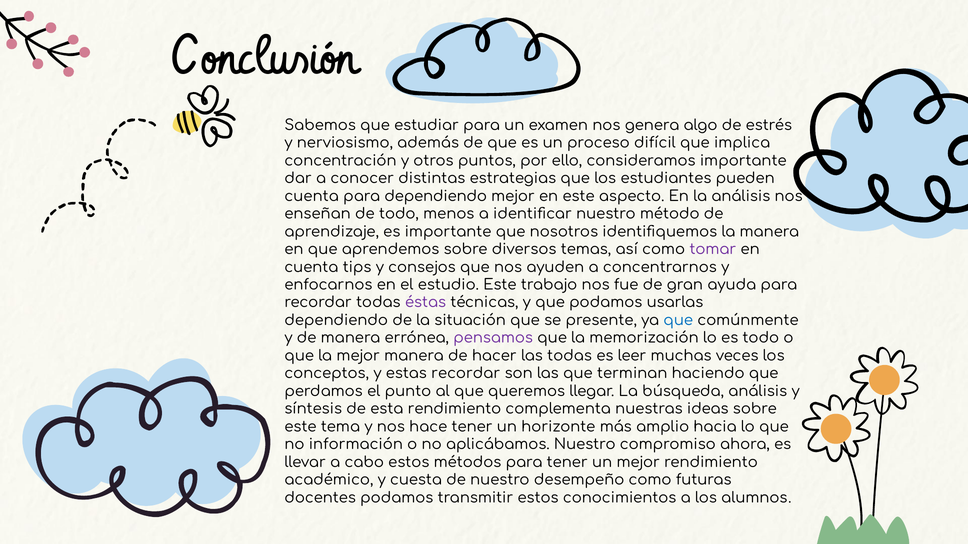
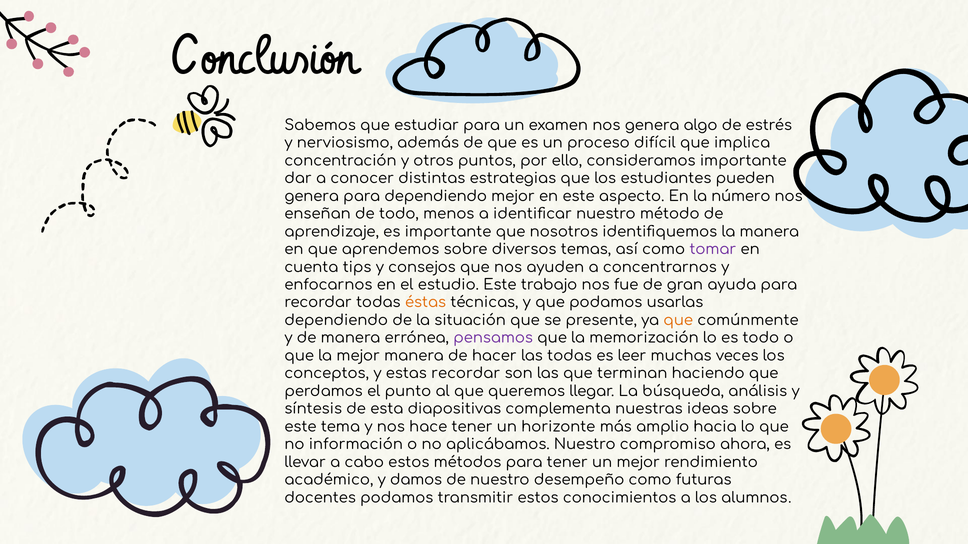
cuenta: cuenta -> genera (312, 196)
la análisis: análisis -> número (741, 196)
éstas colour: purple -> orange (425, 303)
que colour: blue -> orange (678, 321)
esta rendimiento: rendimiento -> diapositivas (454, 409)
cuesta: cuesta -> damos (416, 480)
